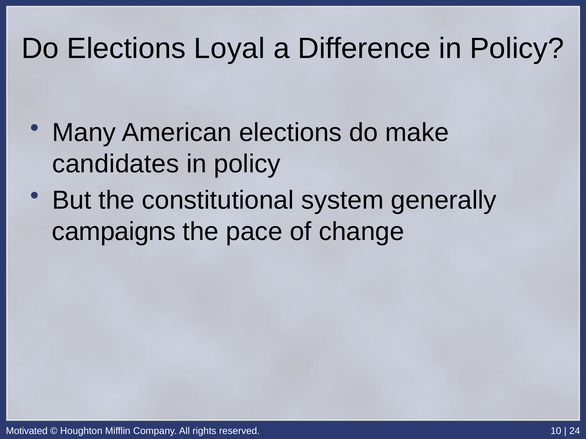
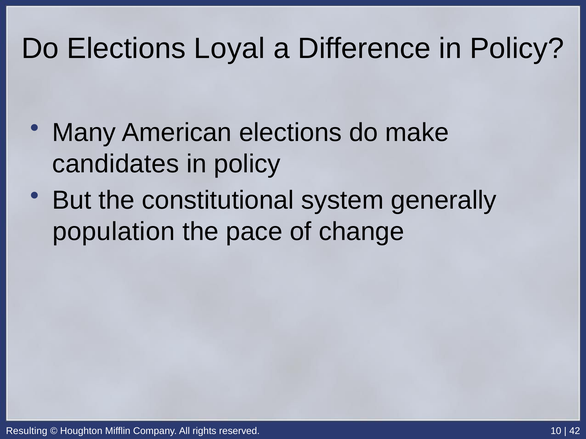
campaigns: campaigns -> population (114, 232)
Motivated: Motivated -> Resulting (27, 432)
24: 24 -> 42 (575, 432)
